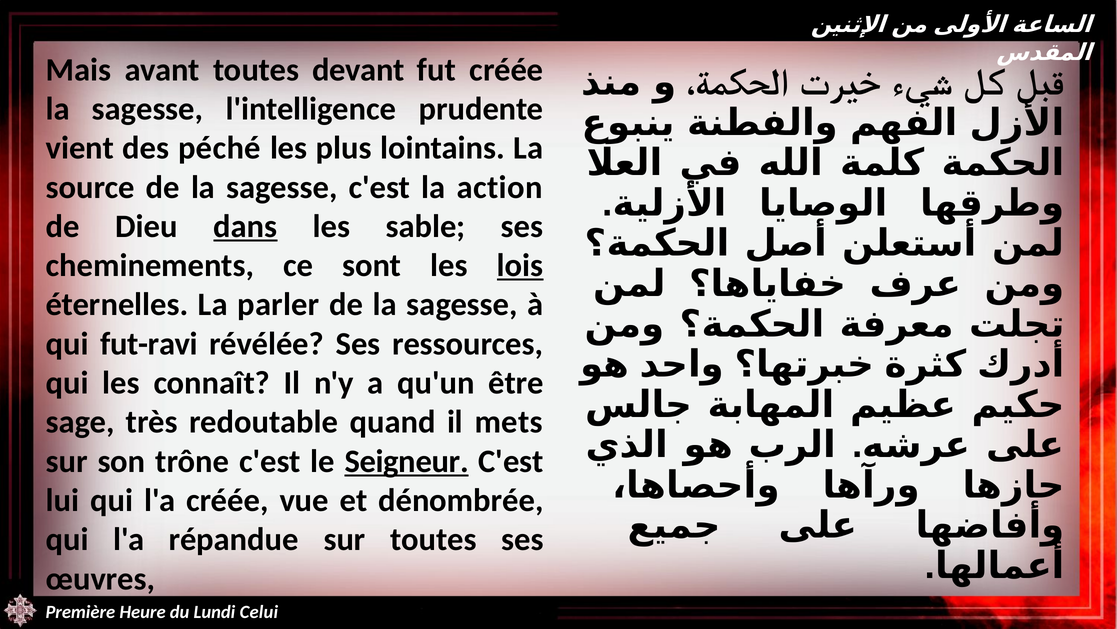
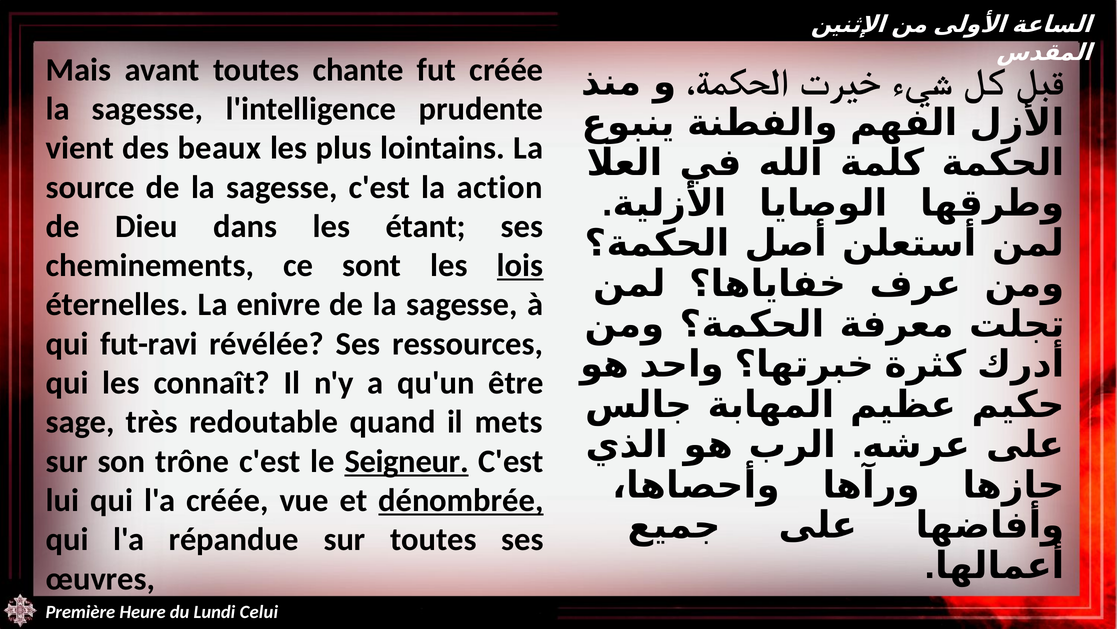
devant: devant -> chante (358, 70)
péché: péché -> beaux (219, 148)
dans underline: present -> none (245, 226)
sable: sable -> étant (426, 226)
parler: parler -> enivre (279, 304)
dénombrée underline: none -> present (461, 500)
